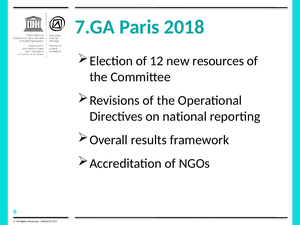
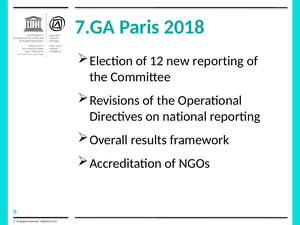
new resources: resources -> reporting (218, 61)
